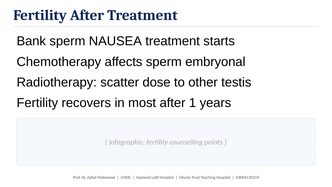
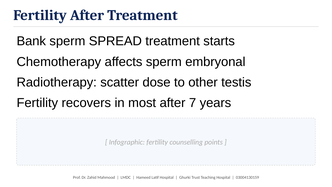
NAUSEA: NAUSEA -> SPREAD (115, 41)
1: 1 -> 7 (193, 103)
